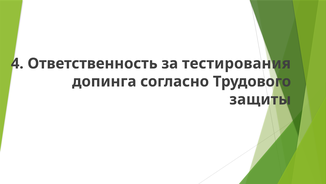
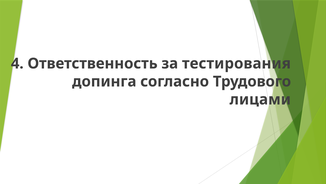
защиты: защиты -> лицами (260, 99)
